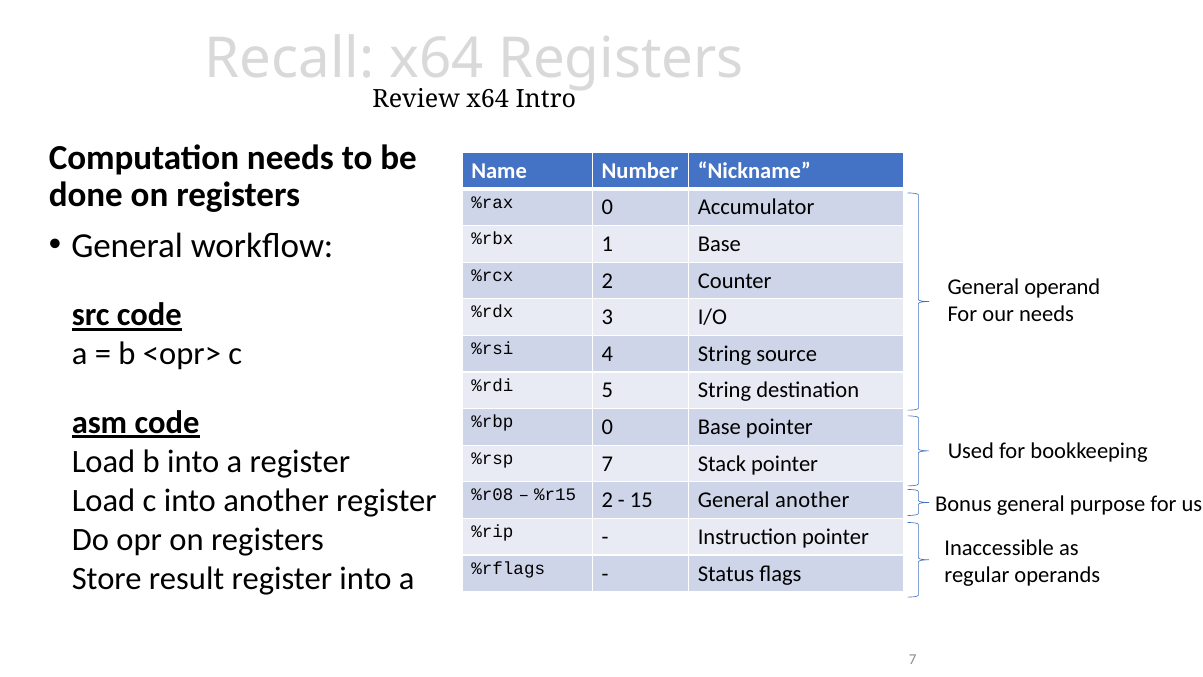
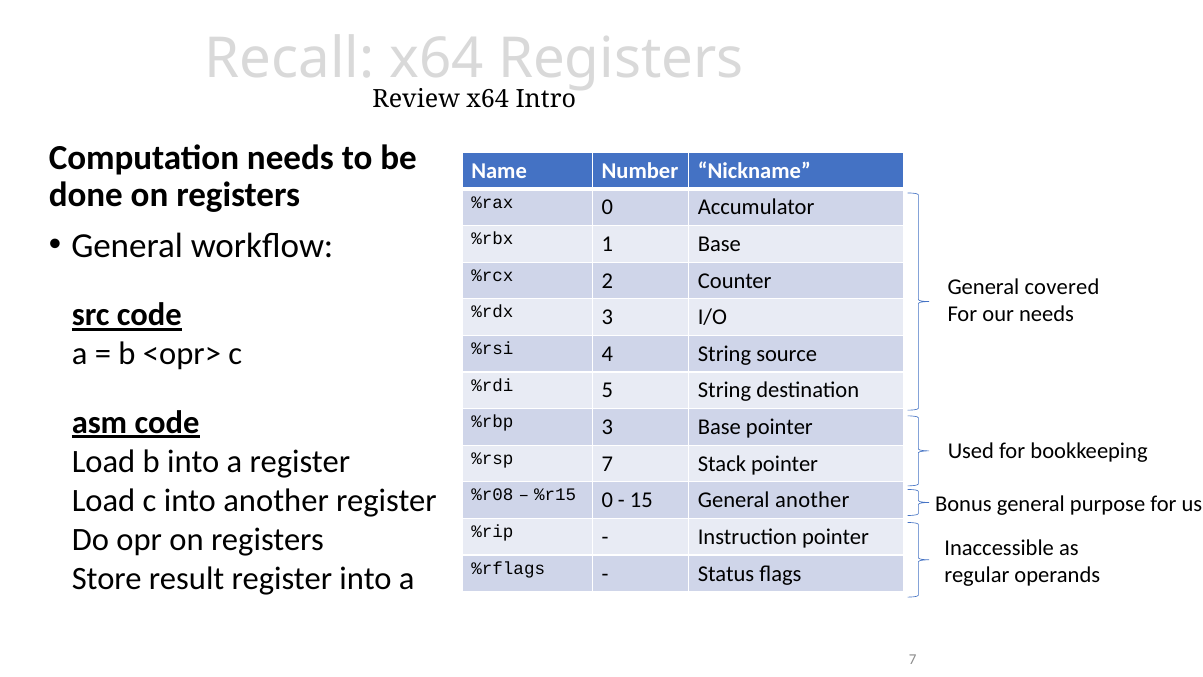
operand: operand -> covered (1062, 287)
%rbp 0: 0 -> 3 (607, 427)
%r15 2: 2 -> 0 (607, 500)
